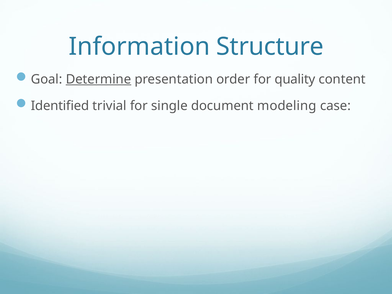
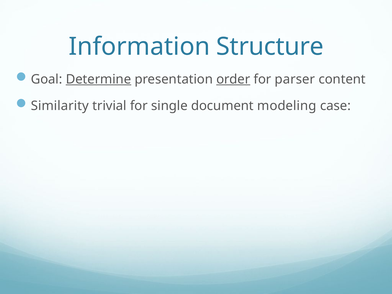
order underline: none -> present (233, 79)
quality: quality -> parser (295, 79)
Identified: Identified -> Similarity (60, 106)
